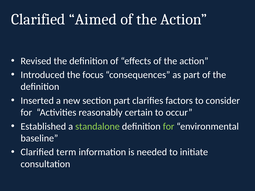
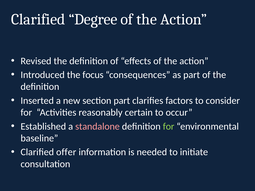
Aimed: Aimed -> Degree (93, 19)
standalone colour: light green -> pink (97, 127)
term: term -> offer (66, 152)
